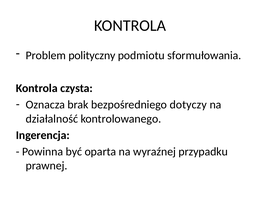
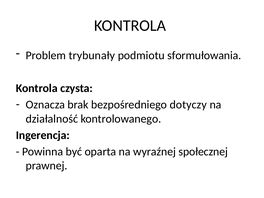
polityczny: polityczny -> trybunały (92, 55)
przypadku: przypadku -> społecznej (203, 152)
